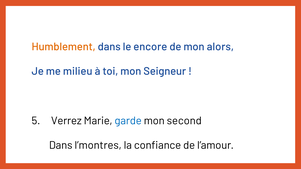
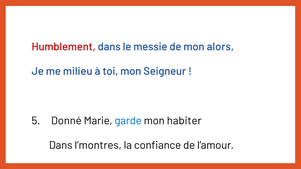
Humblement colour: orange -> red (64, 47)
encore: encore -> messie (150, 47)
Verrez: Verrez -> Donné (66, 121)
second: second -> habiter (184, 121)
